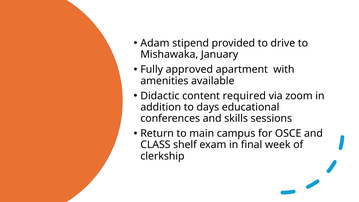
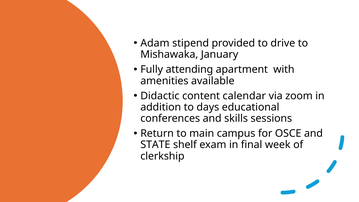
approved: approved -> attending (189, 69)
required: required -> calendar (244, 96)
CLASS: CLASS -> STATE (155, 145)
